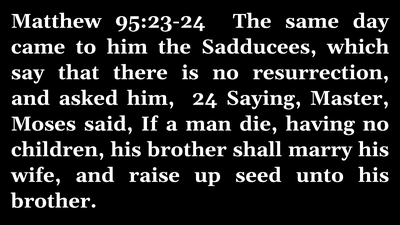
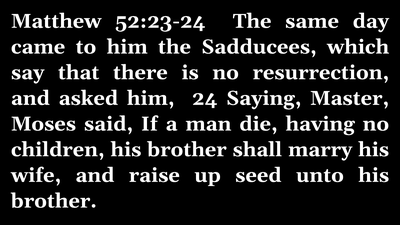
95:23-24: 95:23-24 -> 52:23-24 (160, 21)
